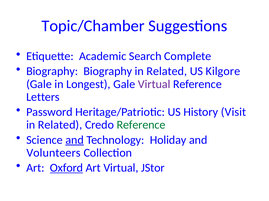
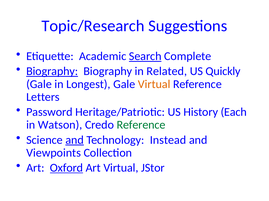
Topic/Chamber: Topic/Chamber -> Topic/Research (93, 26)
Search underline: none -> present (145, 56)
Biography underline: none -> present (52, 72)
Kilgore: Kilgore -> Quickly (223, 72)
Virtual colour: purple -> orange (154, 84)
Visit: Visit -> Each (234, 112)
Related: Related -> Watson (60, 125)
Holiday: Holiday -> Instead (168, 140)
Volunteers: Volunteers -> Viewpoints (54, 153)
